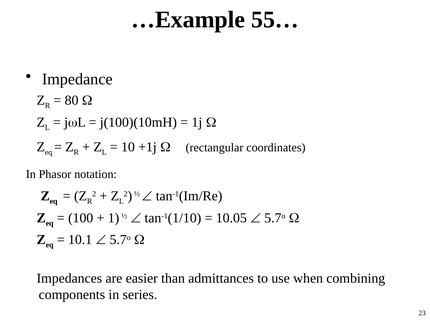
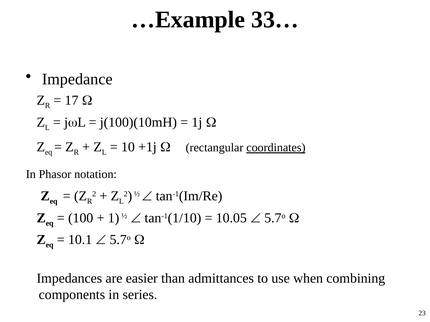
55…: 55… -> 33… (275, 20)
80: 80 -> 17 (72, 101)
coordinates underline: none -> present (276, 148)
